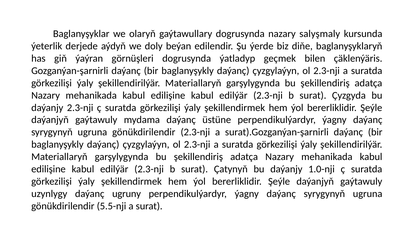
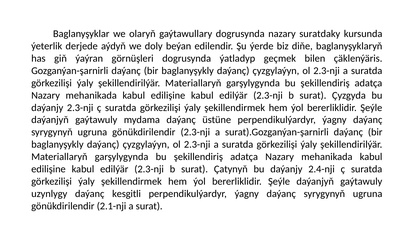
salyşmaly: salyşmaly -> suratdaky (320, 34)
1.0-nji: 1.0-nji -> 2.4-nji (322, 169)
ugruny: ugruny -> kesgitli (127, 194)
5.5-nji: 5.5-nji -> 2.1-nji (112, 206)
